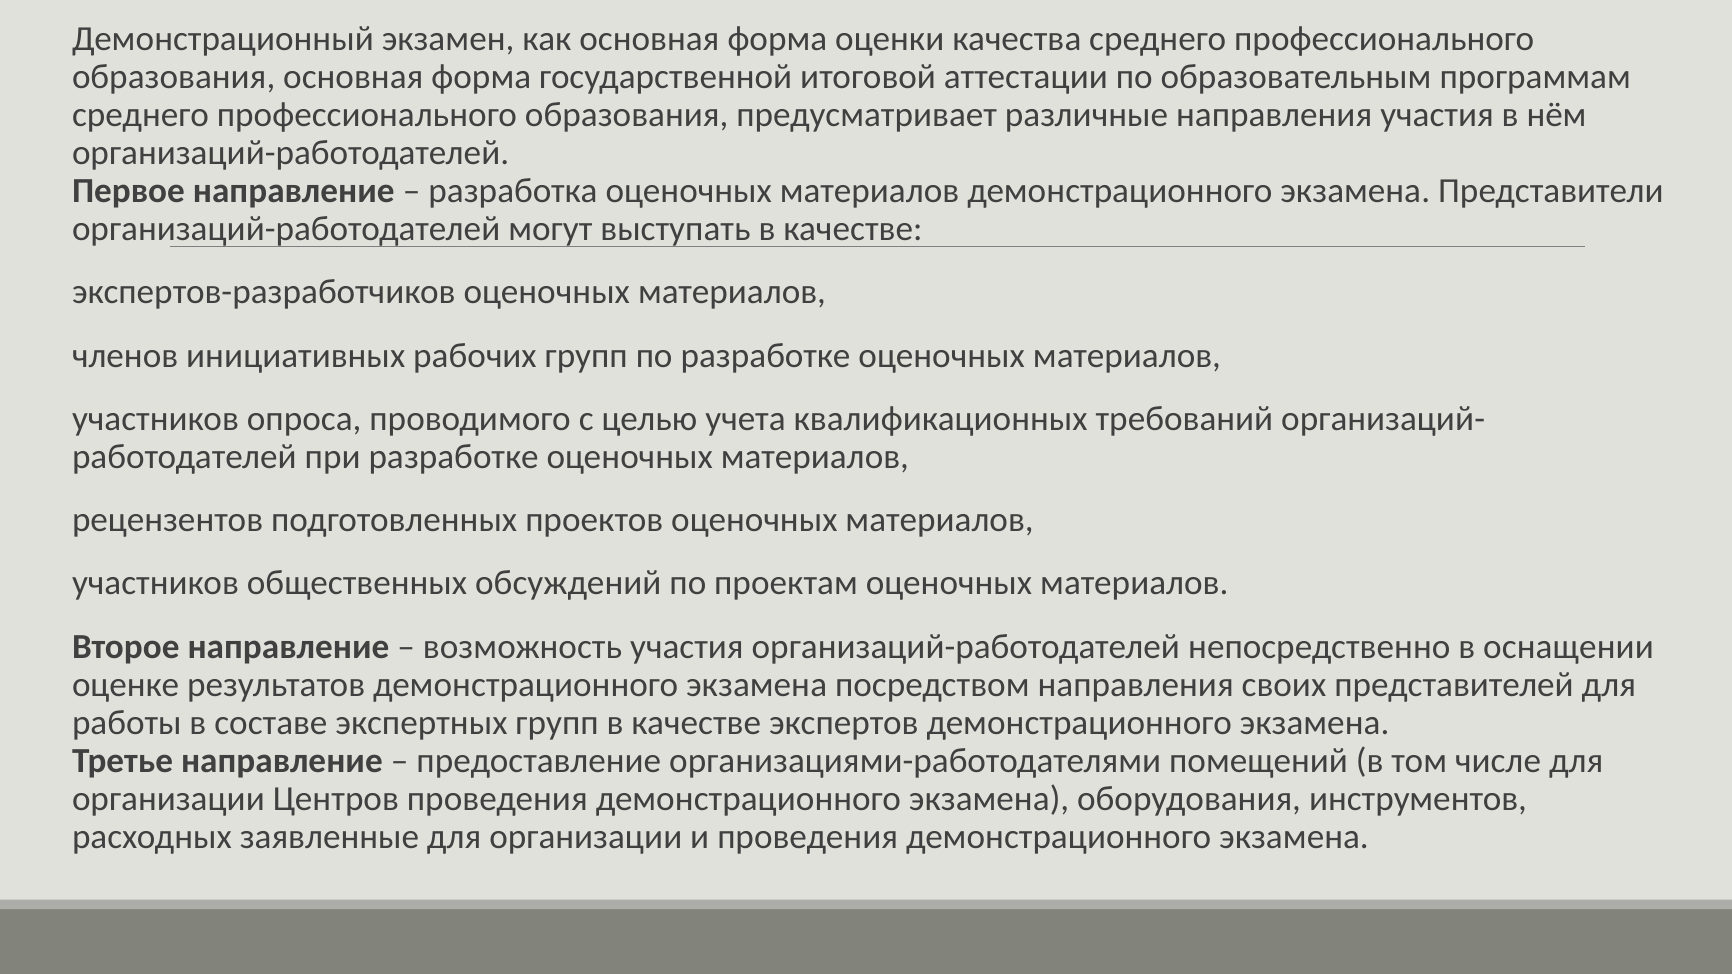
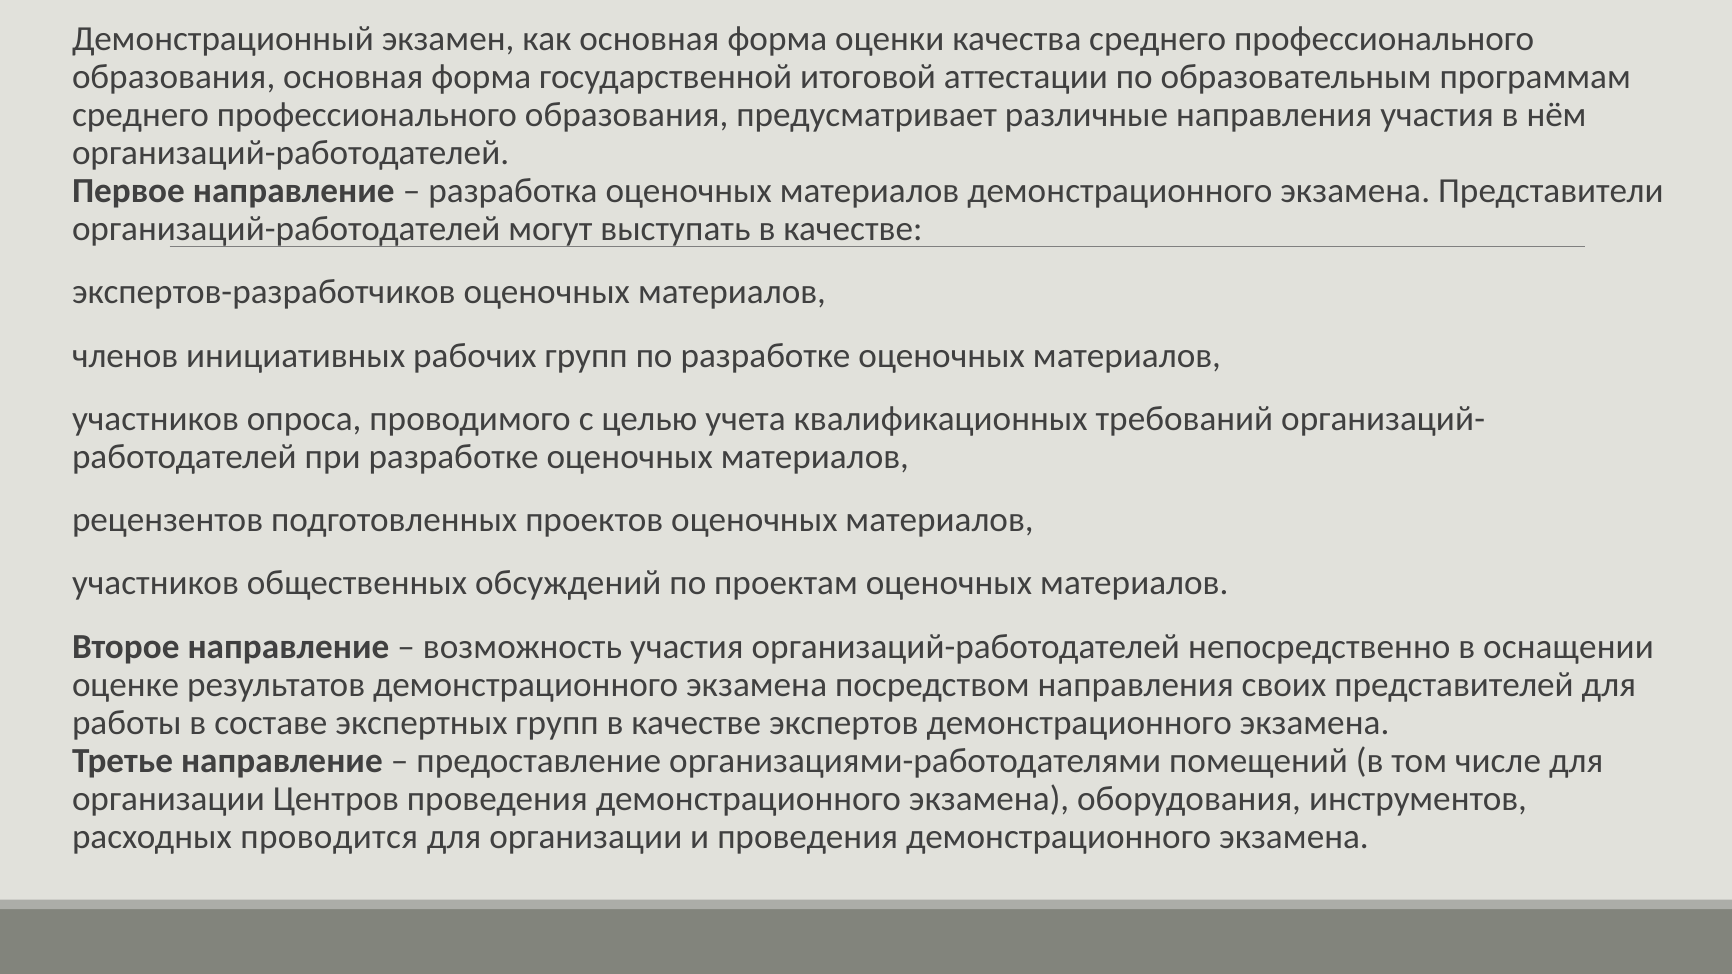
заявленные: заявленные -> проводится (329, 837)
